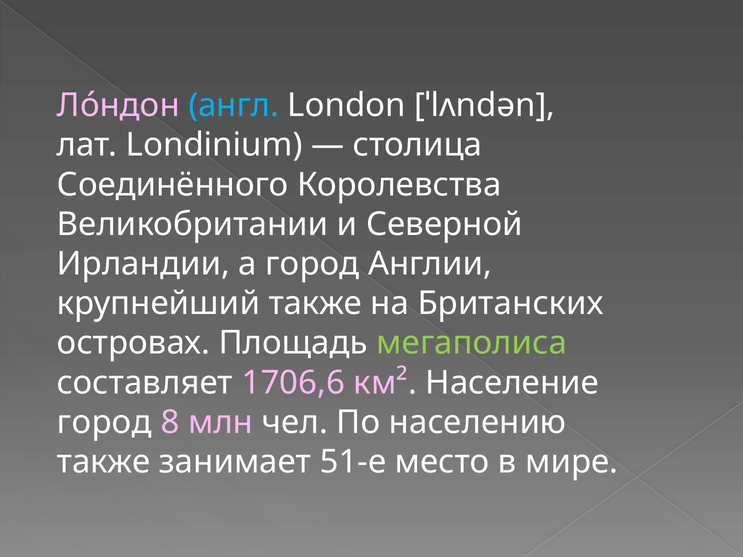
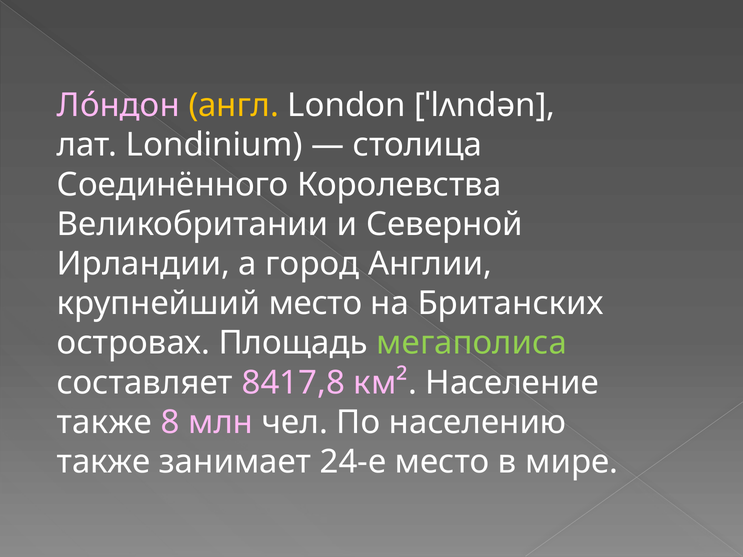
англ colour: light blue -> yellow (234, 105)
крупнейший также: также -> место (315, 304)
1706,6: 1706,6 -> 8417,8 (293, 383)
город: город -> также (104, 423)
51-е: 51-е -> 24-е (353, 462)
